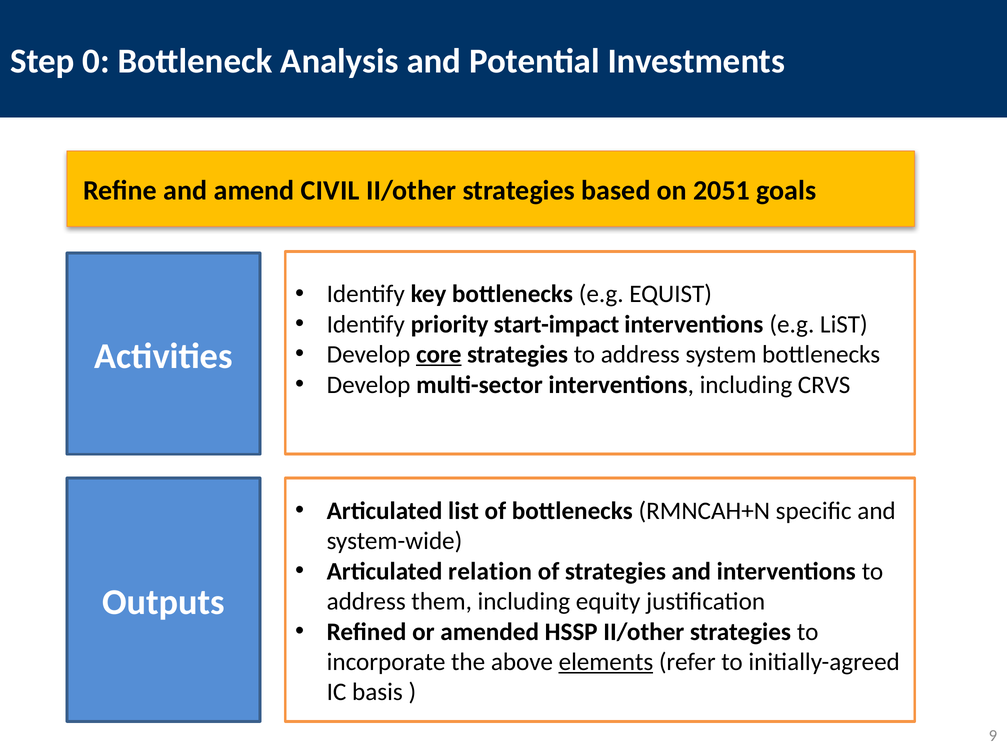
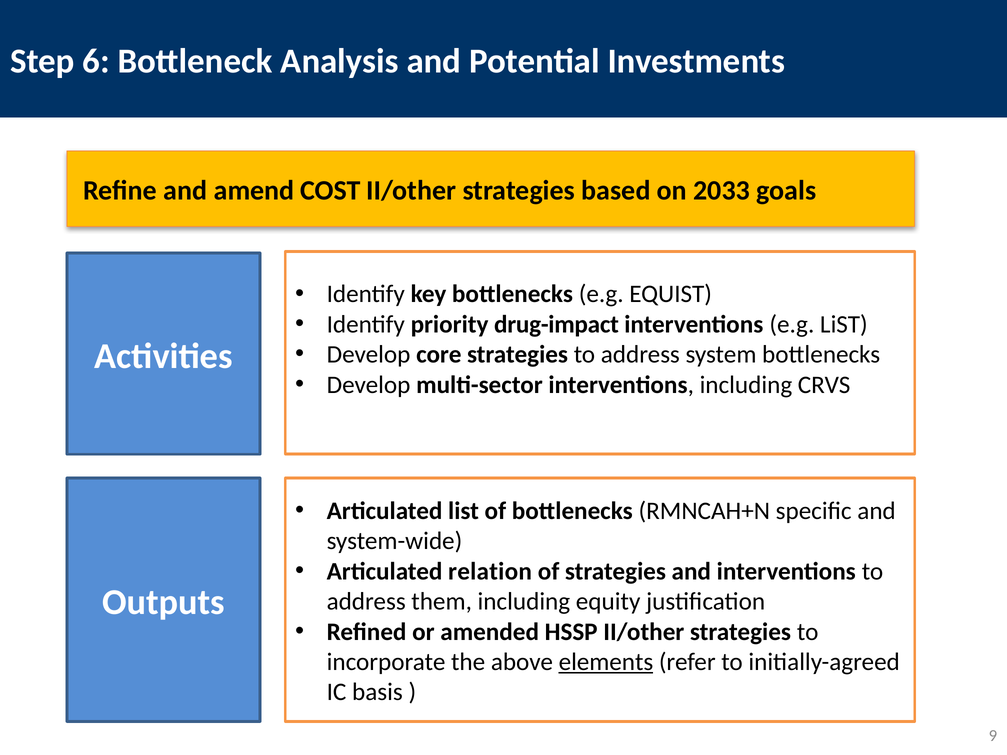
0: 0 -> 6 (96, 61)
CIVIL: CIVIL -> COST (330, 191)
2051: 2051 -> 2033 (722, 191)
start-impact: start-impact -> drug-impact (556, 324)
core underline: present -> none (439, 355)
